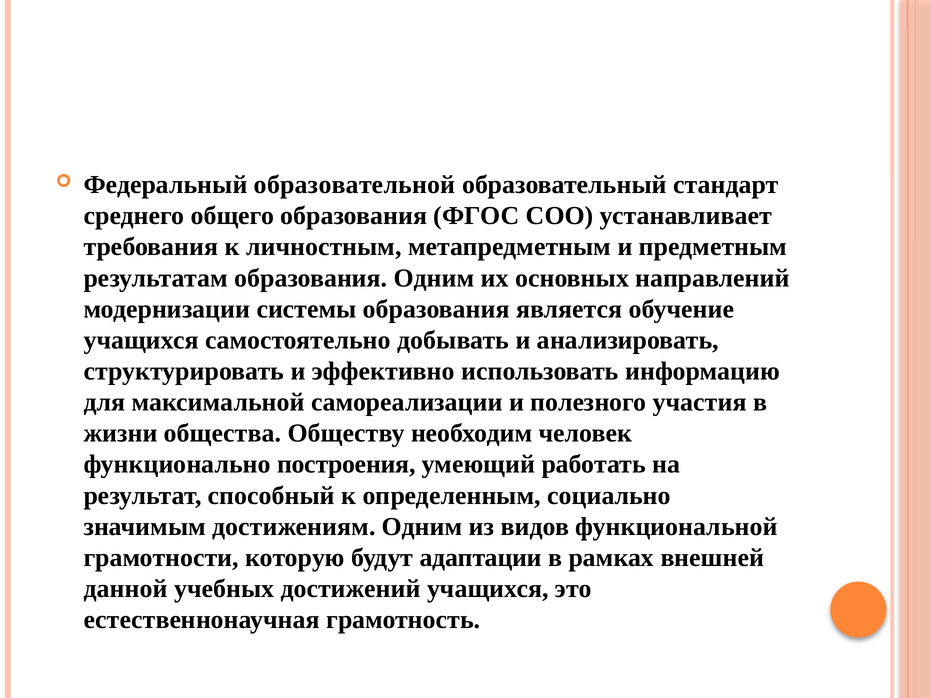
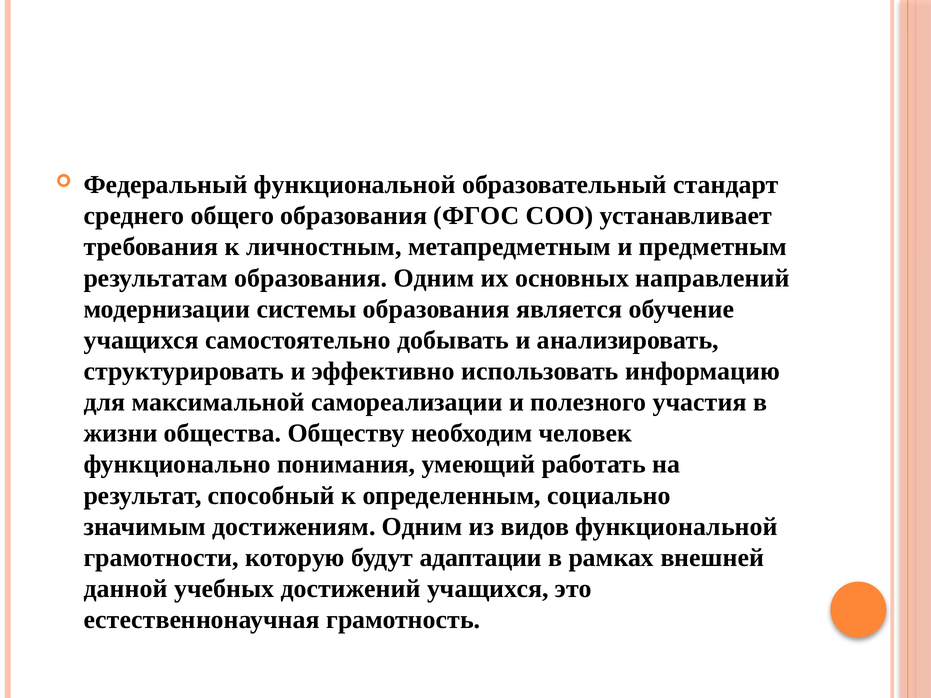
Федеральный образовательной: образовательной -> функциональной (355, 185)
построения: построения -> понимания (346, 465)
